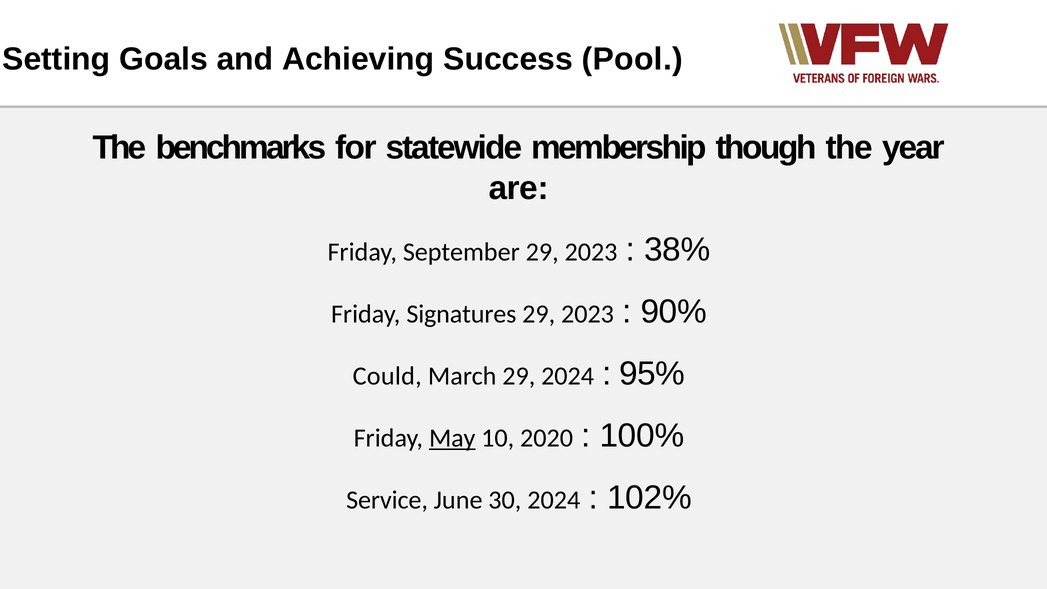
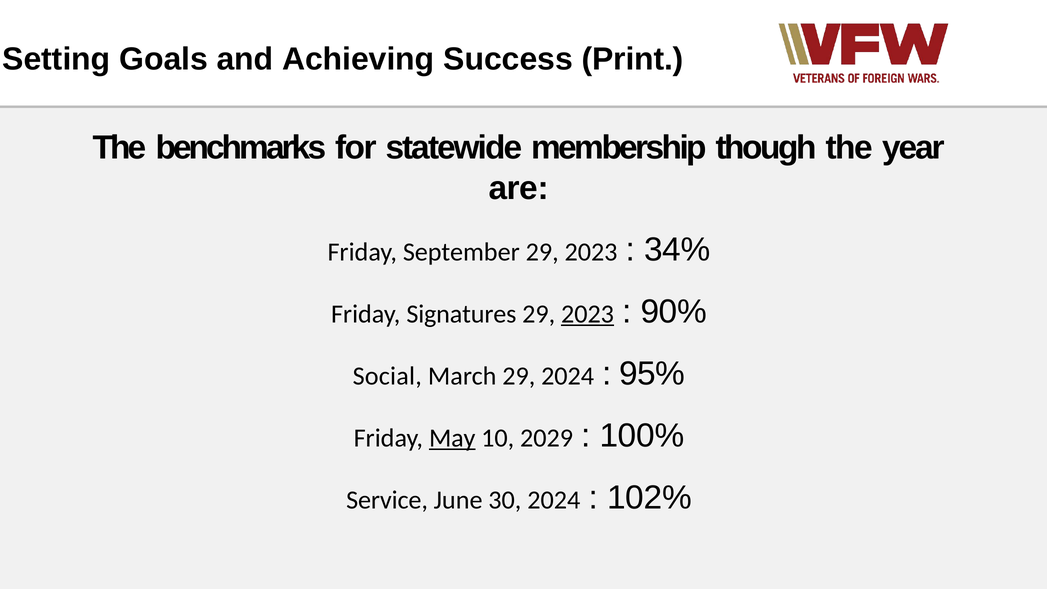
Pool: Pool -> Print (633, 59)
38%: 38% -> 34% (677, 250)
2023 underline: none -> present (588, 314)
Could: Could -> Social (387, 376)
2020: 2020 -> 2029 (547, 438)
